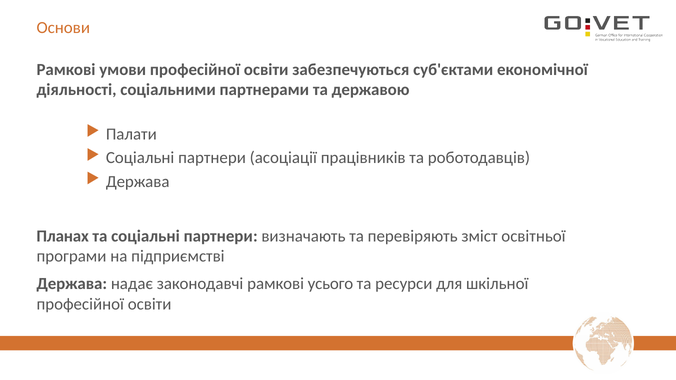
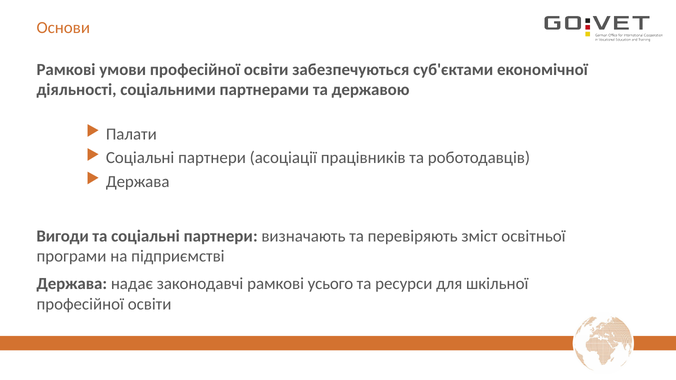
Планах: Планах -> Вигоди (63, 236)
